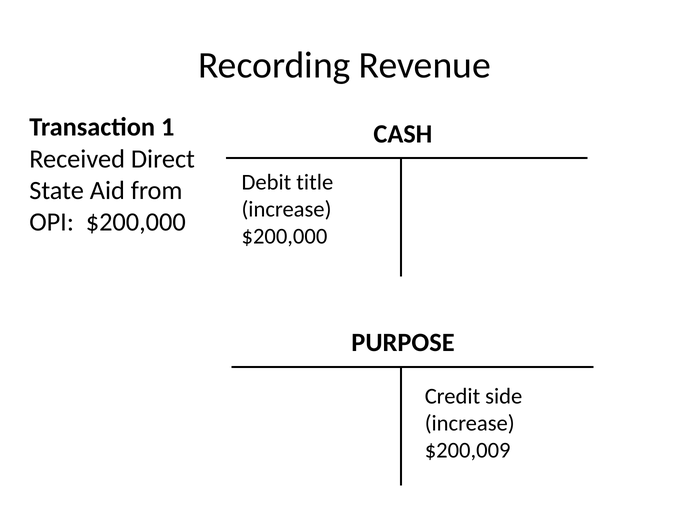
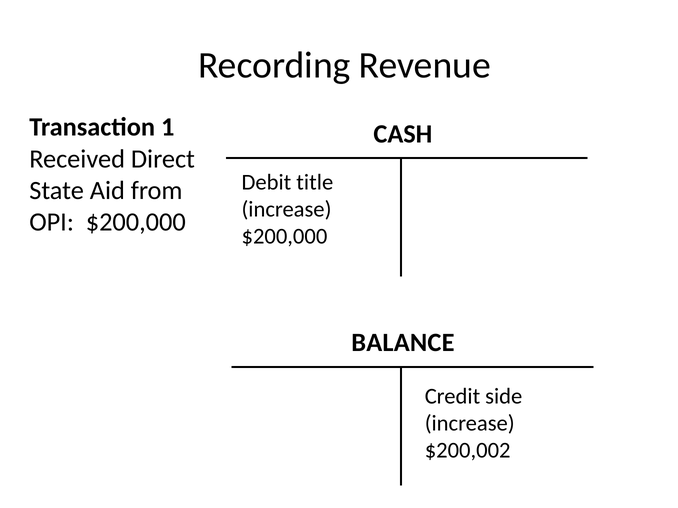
PURPOSE: PURPOSE -> BALANCE (403, 343)
$200,009: $200,009 -> $200,002 (468, 451)
